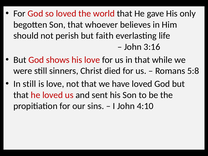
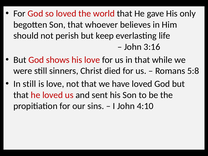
faith: faith -> keep (105, 36)
